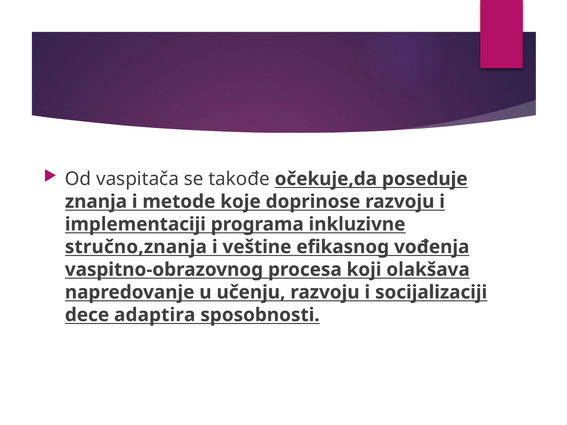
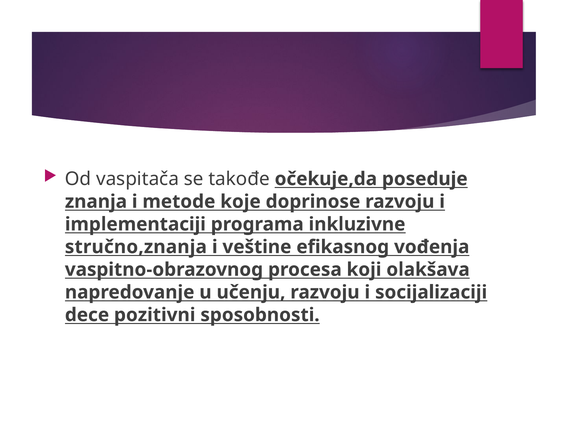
adaptira: adaptira -> pozitivni (155, 315)
